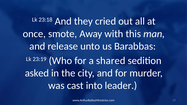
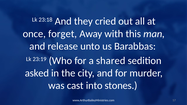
smote: smote -> forget (63, 34)
leader: leader -> stones (121, 86)
